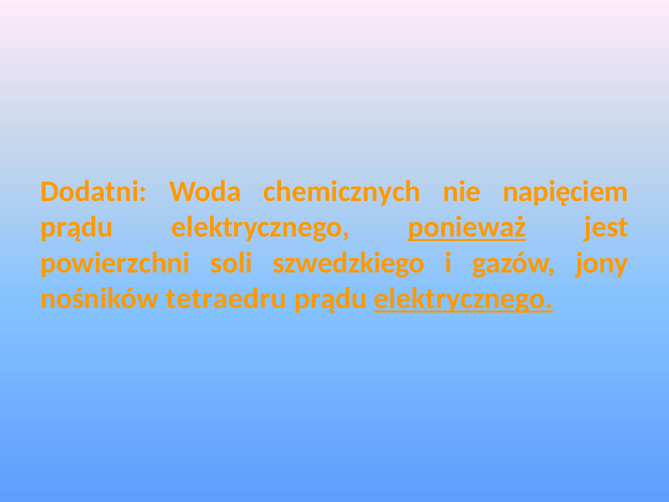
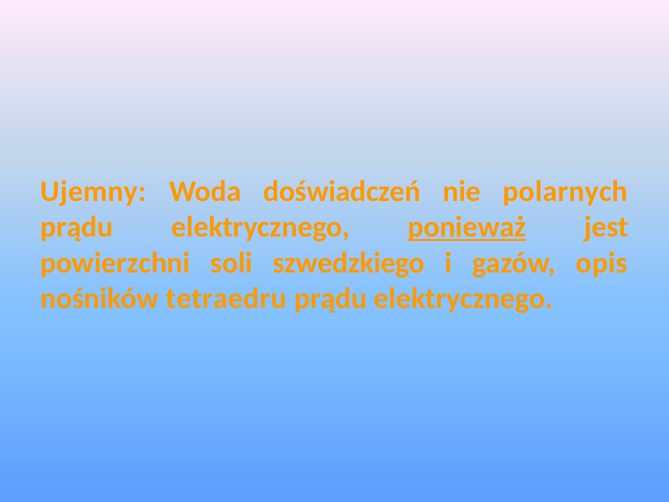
Dodatni: Dodatni -> Ujemny (93, 191)
chemicznych: chemicznych -> doświadczeń (342, 191)
napięciem: napięciem -> polarnych (565, 191)
jony: jony -> opis (602, 263)
elektrycznego underline: present -> none (464, 298)
